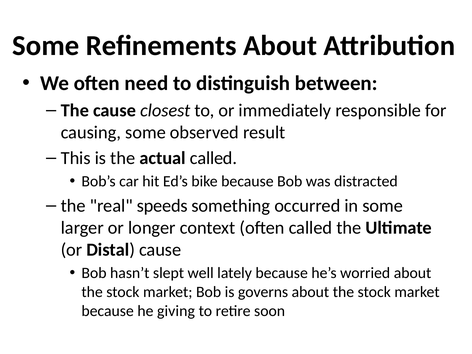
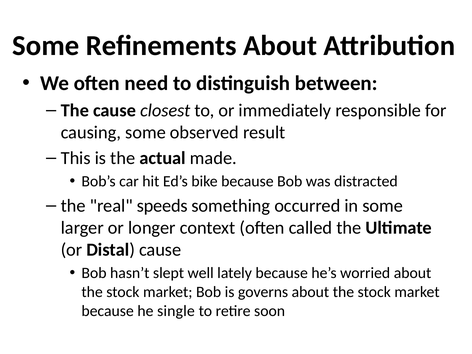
actual called: called -> made (213, 158)
giving: giving -> single (176, 311)
